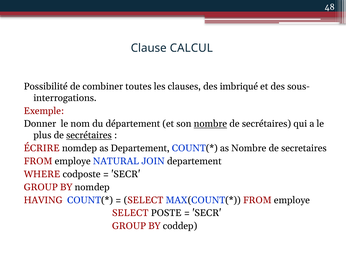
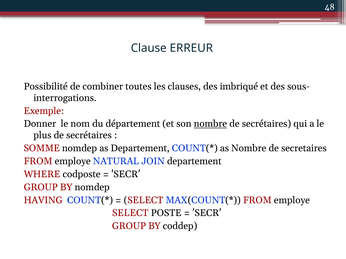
CALCUL: CALCUL -> ERREUR (191, 48)
secrétaires underline: present -> none (89, 136)
ÉCRIRE: ÉCRIRE -> SOMME (42, 149)
